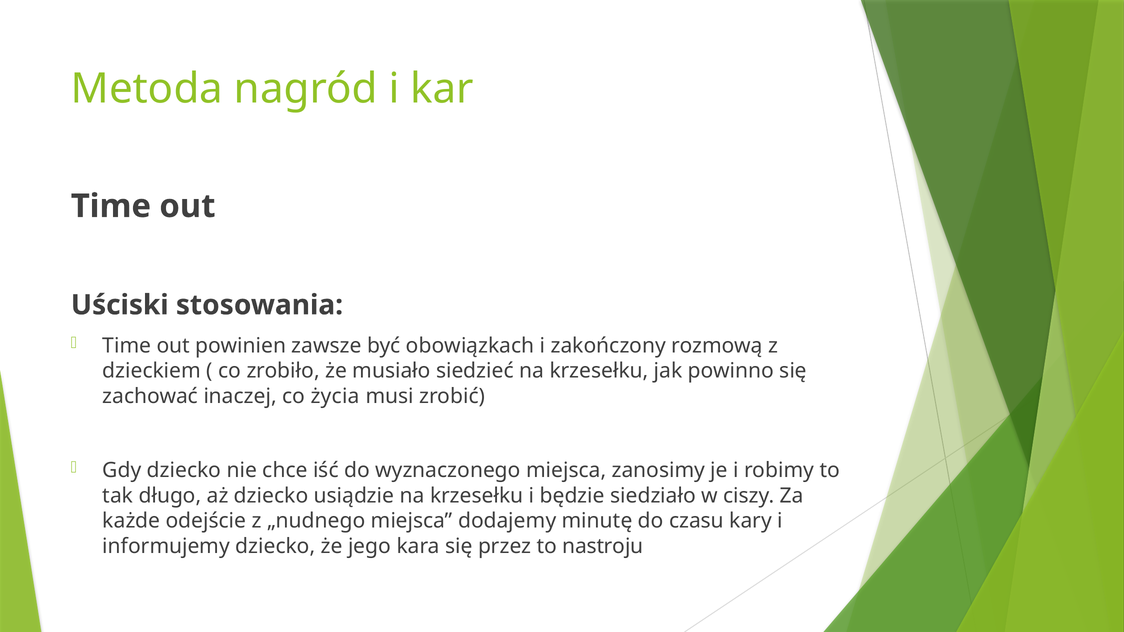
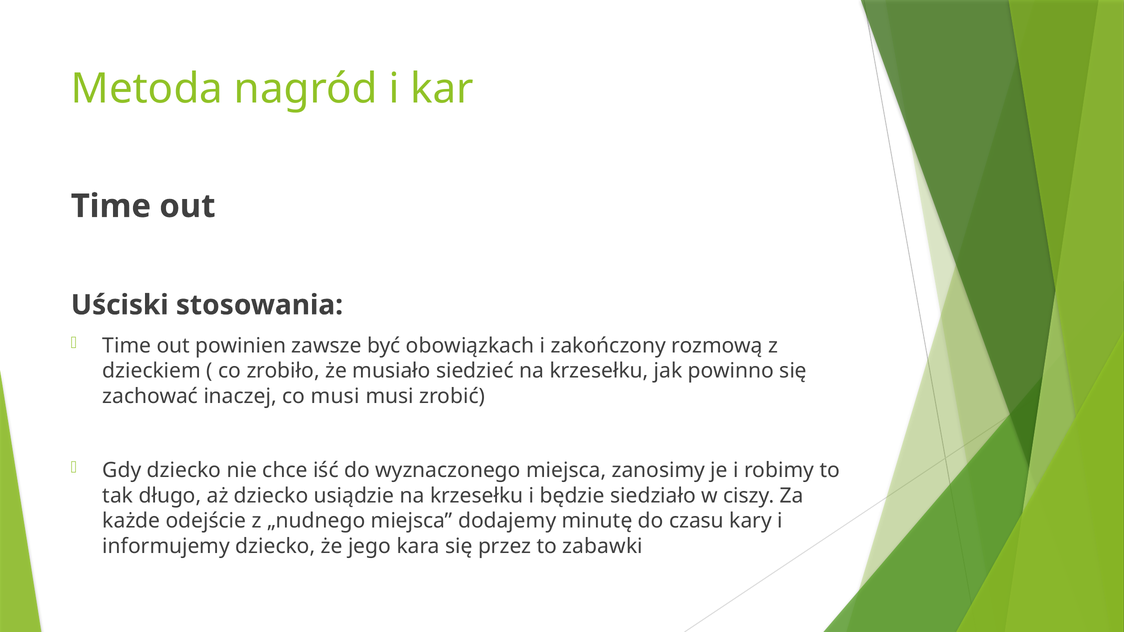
co życia: życia -> musi (335, 396)
nastroju: nastroju -> zabawki (603, 546)
